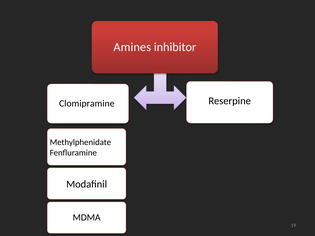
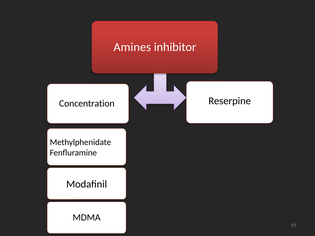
Clomipramine: Clomipramine -> Concentration (87, 104)
